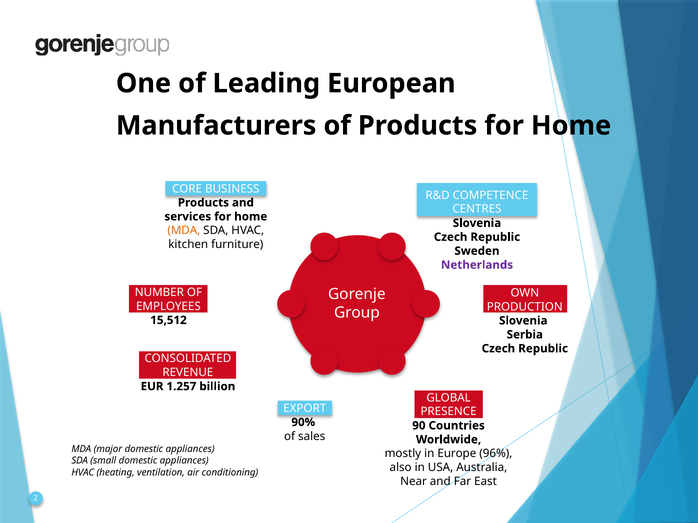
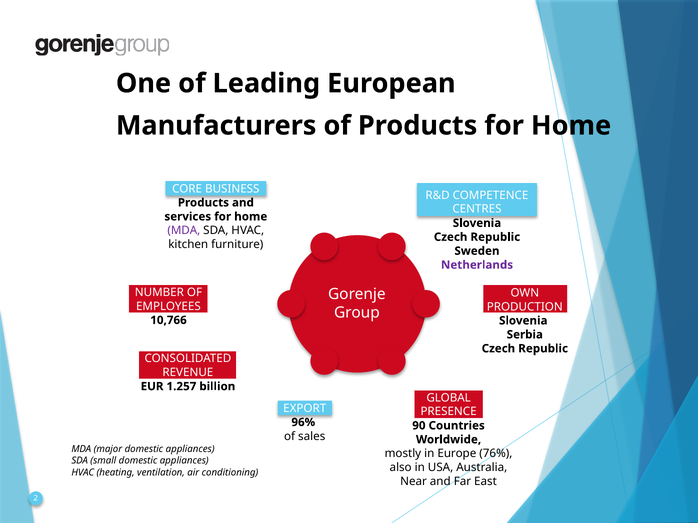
MDA colour: orange -> purple (184, 231)
15,512: 15,512 -> 10,766 (168, 320)
90%: 90% -> 96% (303, 423)
96%: 96% -> 76% (496, 454)
